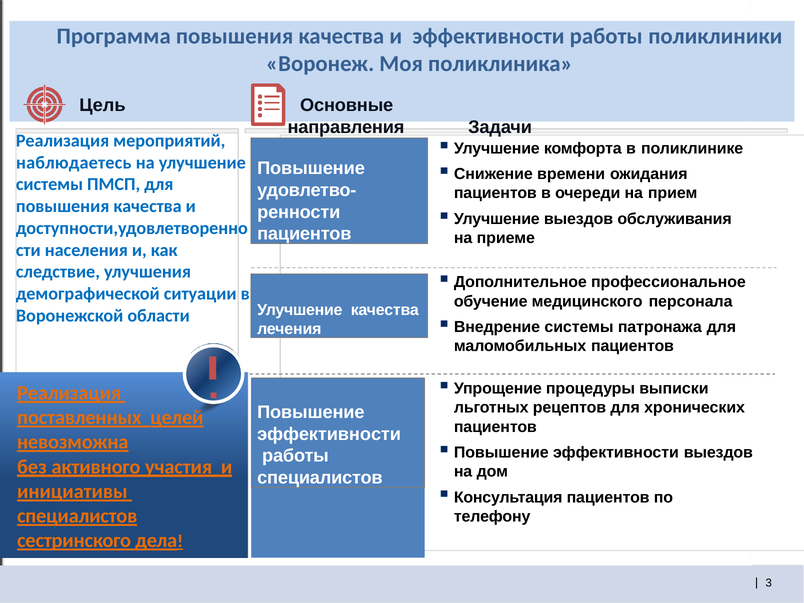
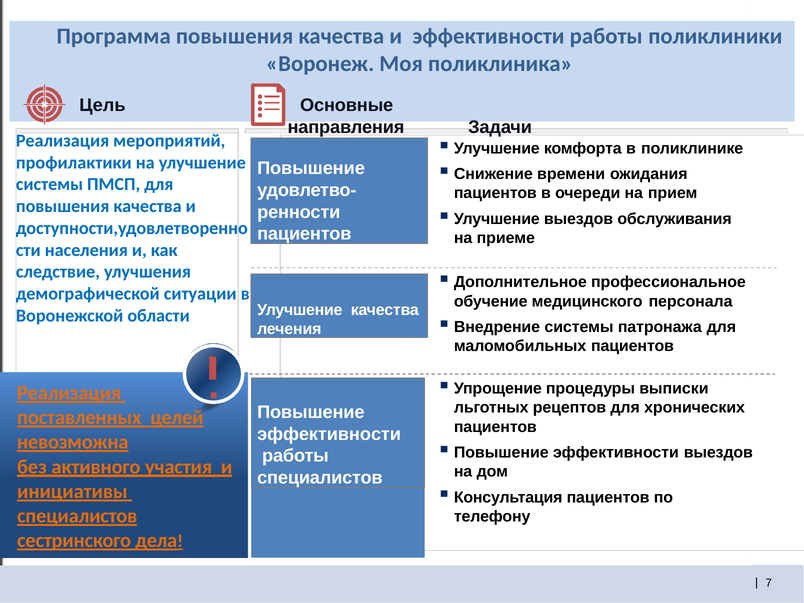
наблюдаетесь: наблюдаетесь -> профилактики (74, 163)
3: 3 -> 7 (769, 583)
